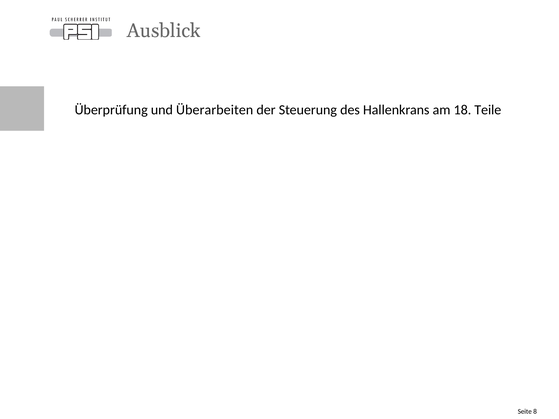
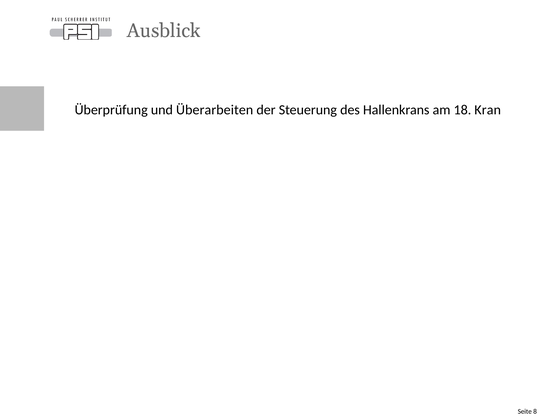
Teile: Teile -> Kran (488, 110)
